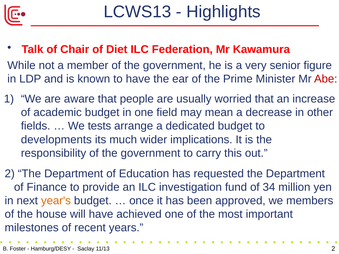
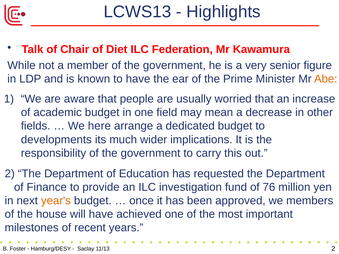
Abe colour: red -> orange (326, 79)
tests: tests -> here (99, 126)
34: 34 -> 76 (269, 187)
